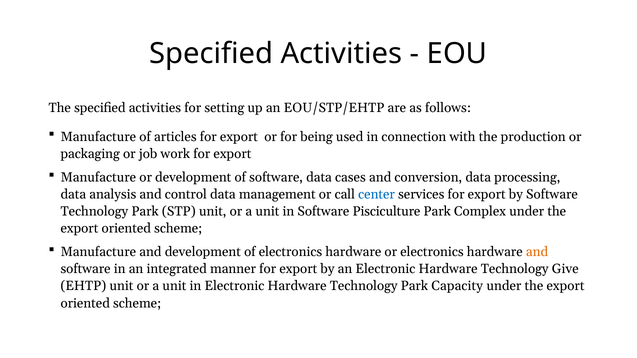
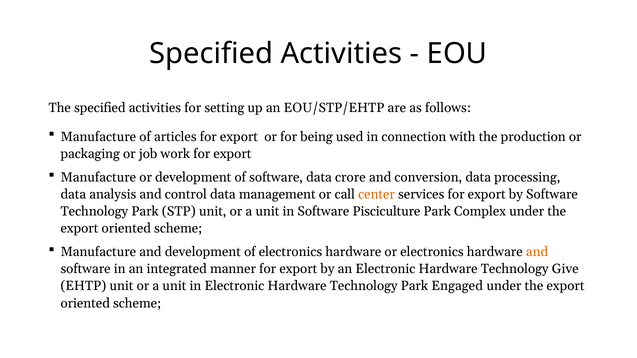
cases: cases -> crore (350, 177)
center colour: blue -> orange (377, 195)
Capacity: Capacity -> Engaged (457, 286)
